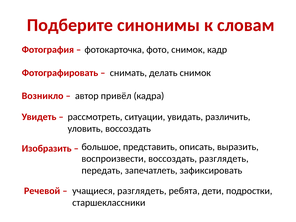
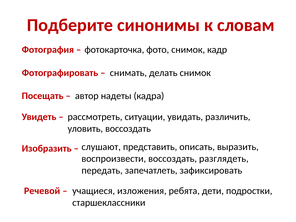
Возникло: Возникло -> Посещать (43, 96)
привёл: привёл -> надеты (116, 96)
большое: большое -> слушают (101, 147)
учащиеся разглядеть: разглядеть -> изложения (142, 191)
